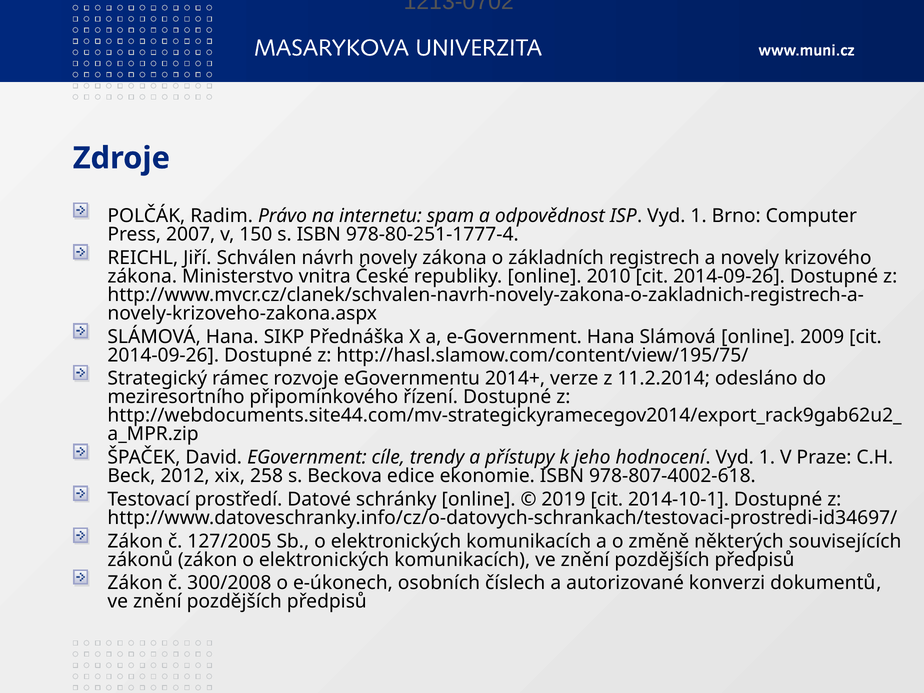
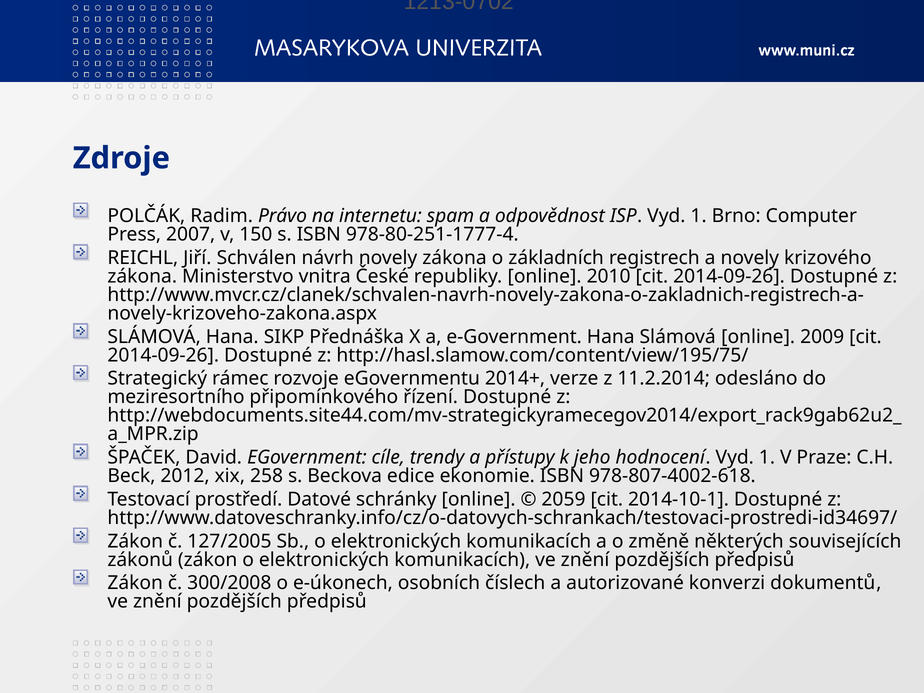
2019: 2019 -> 2059 (564, 499)
